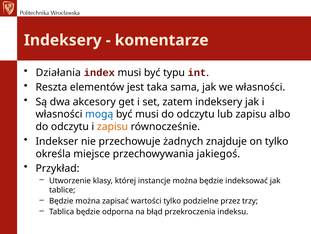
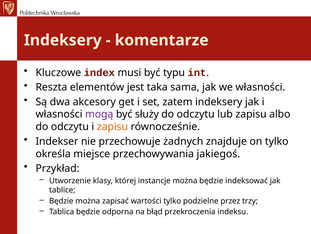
Działania: Działania -> Kluczowe (58, 72)
mogą colour: blue -> purple (99, 114)
być musi: musi -> służy (147, 114)
